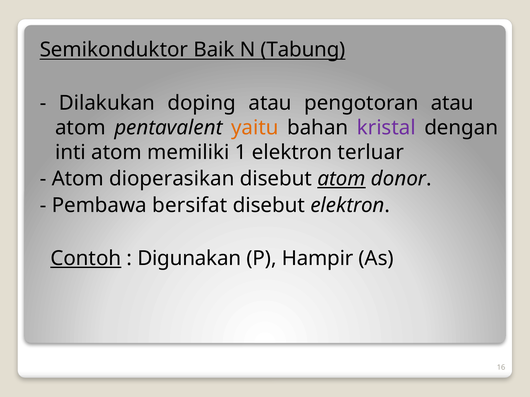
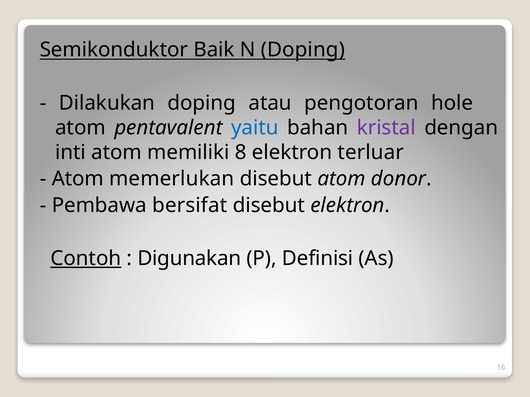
N Tabung: Tabung -> Doping (303, 50)
pengotoran atau: atau -> hole (452, 103)
yaitu colour: orange -> blue (255, 128)
1: 1 -> 8 (241, 153)
dioperasikan: dioperasikan -> memerlukan (172, 179)
atom underline: present -> none (342, 179)
Hampir: Hampir -> Definisi (318, 259)
